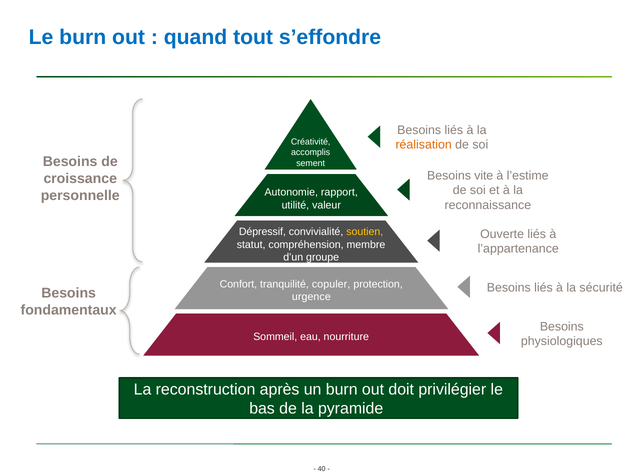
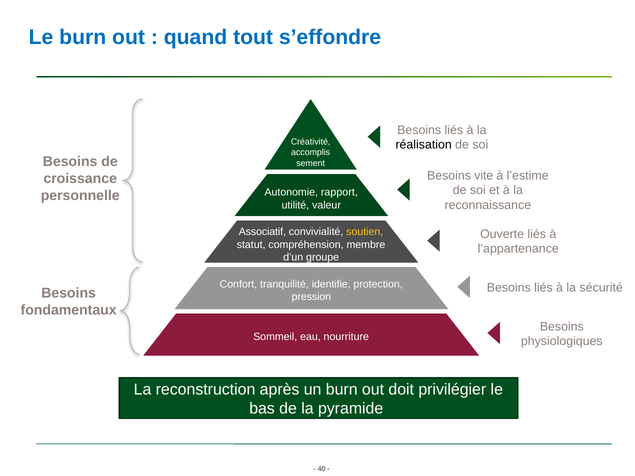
réalisation colour: orange -> black (424, 145)
Dépressif: Dépressif -> Associatif (262, 232)
copuler: copuler -> identifie (331, 284)
urgence: urgence -> pression (311, 297)
